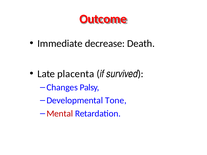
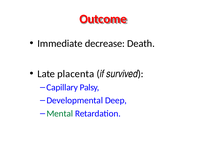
Changes: Changes -> Capillary (62, 88)
Tone: Tone -> Deep (116, 101)
Mental colour: red -> green (60, 114)
